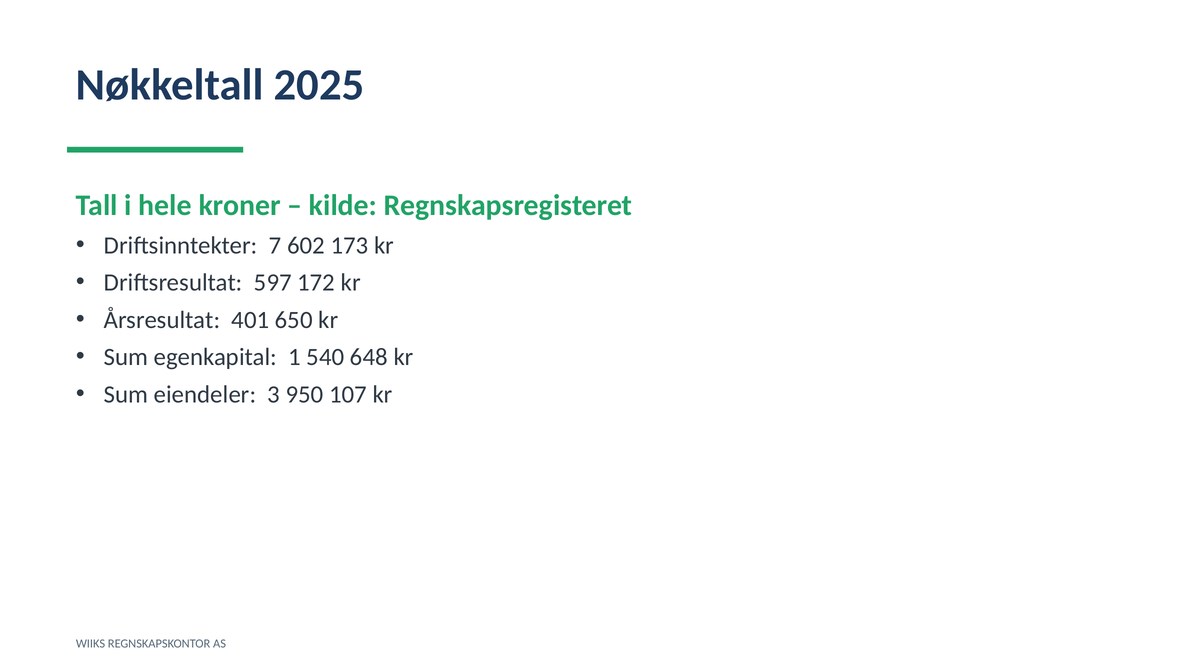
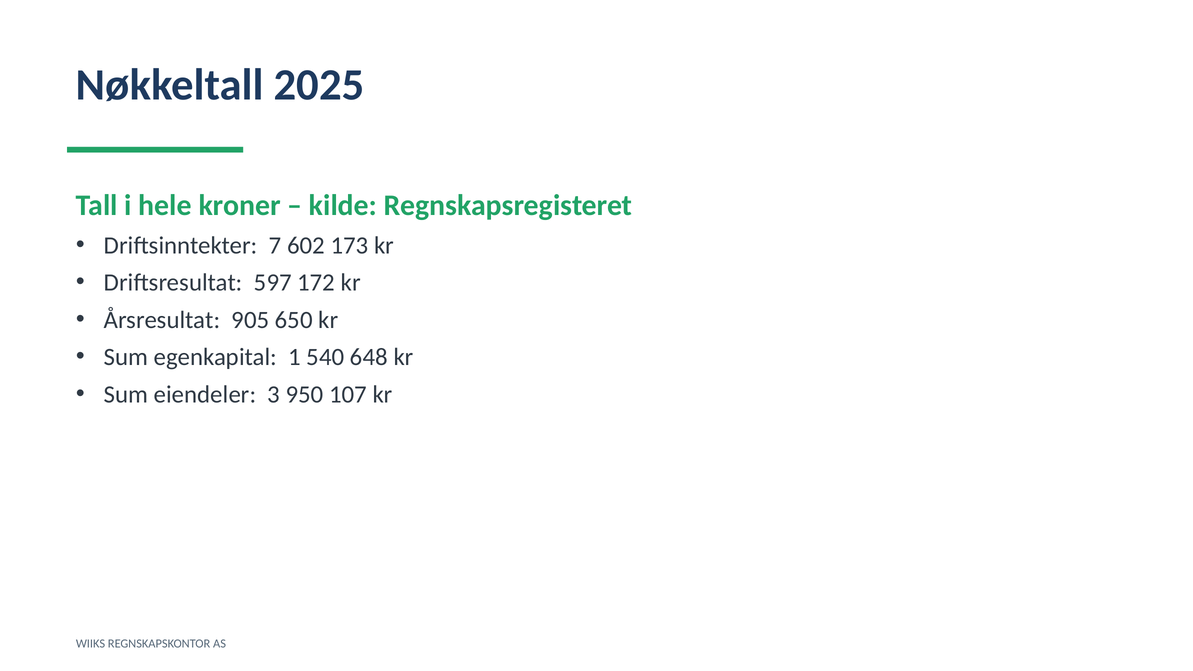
401: 401 -> 905 (250, 320)
